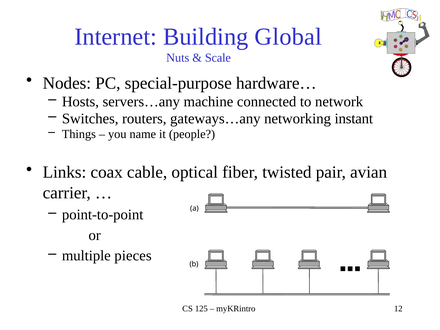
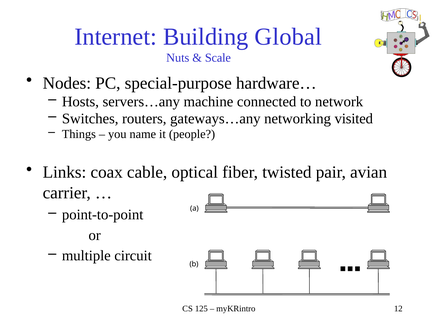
instant: instant -> visited (354, 119)
pieces: pieces -> circuit (133, 256)
